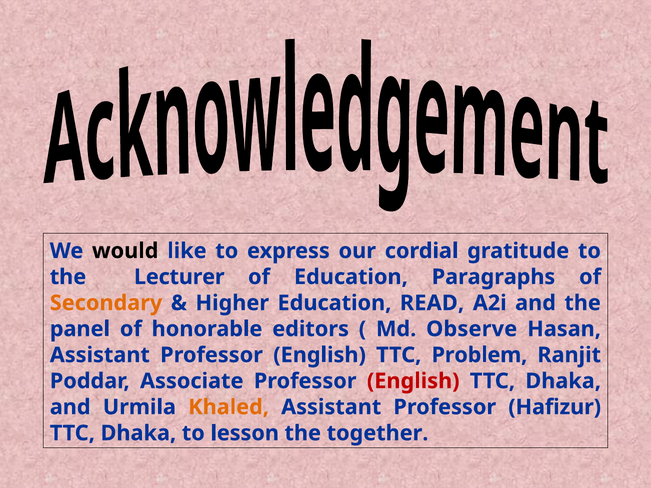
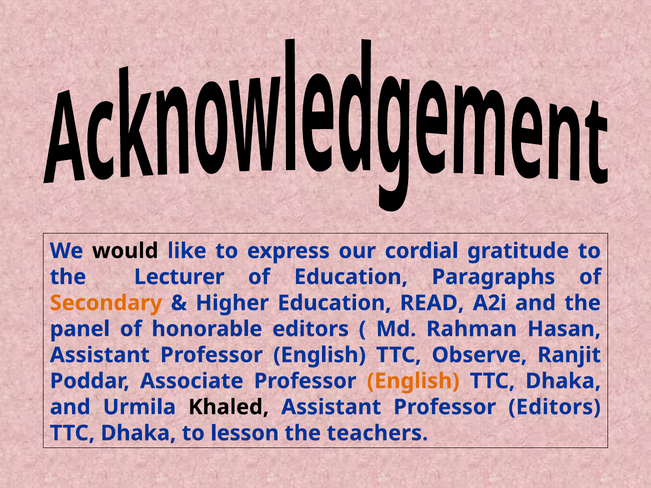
Observe: Observe -> Rahman (472, 329)
Problem: Problem -> Observe (479, 355)
English colour: red -> orange (413, 381)
Khaled colour: orange -> black (229, 407)
Professor Hafizur: Hafizur -> Editors (555, 407)
together: together -> teachers (377, 433)
